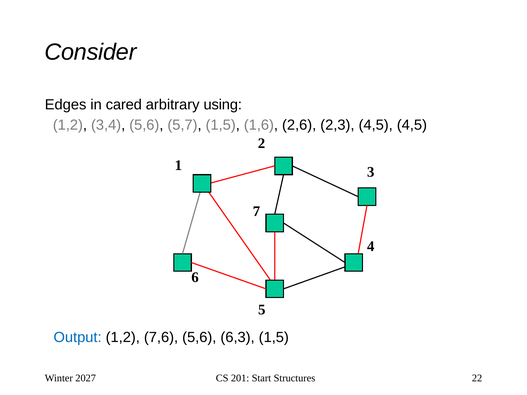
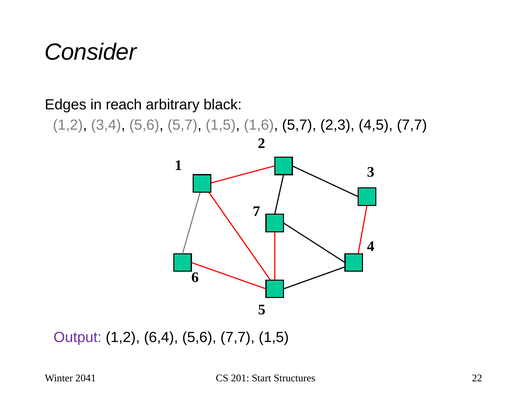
cared: cared -> reach (124, 105)
using: using -> black (223, 105)
1,6 2,6: 2,6 -> 5,7 (299, 125)
4,5 4,5: 4,5 -> 7,7 (412, 125)
Output colour: blue -> purple (78, 337)
7,6: 7,6 -> 6,4 (161, 337)
5,6 6,3: 6,3 -> 7,7 (238, 337)
2027: 2027 -> 2041 (86, 378)
